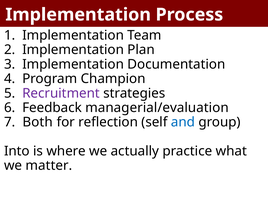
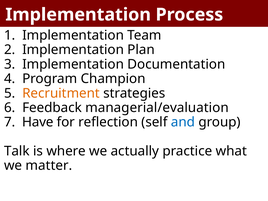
Recruitment colour: purple -> orange (61, 93)
Both: Both -> Have (38, 122)
Into: Into -> Talk (17, 151)
